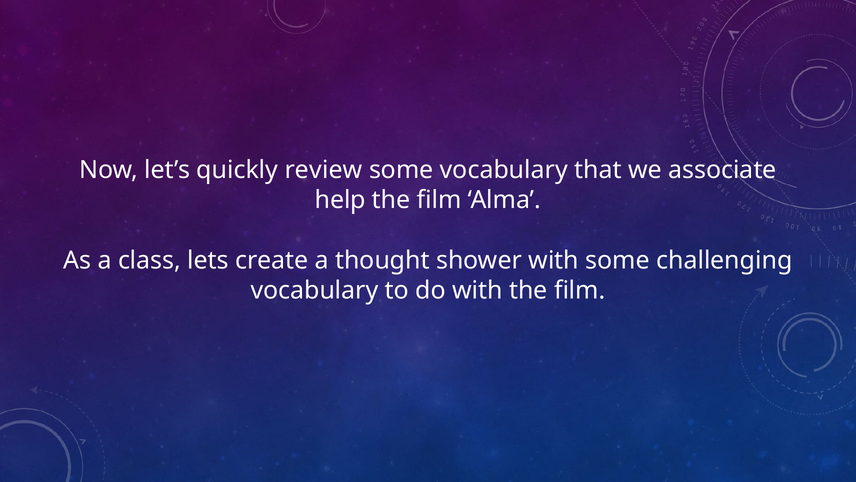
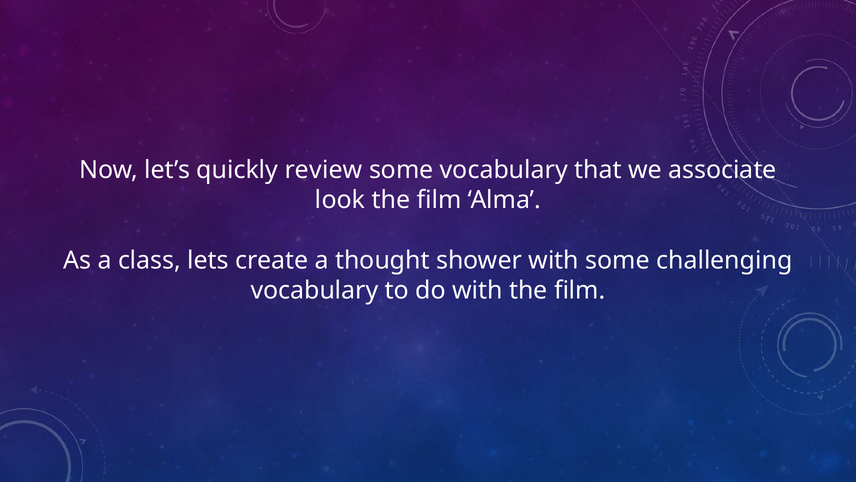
help: help -> look (340, 200)
